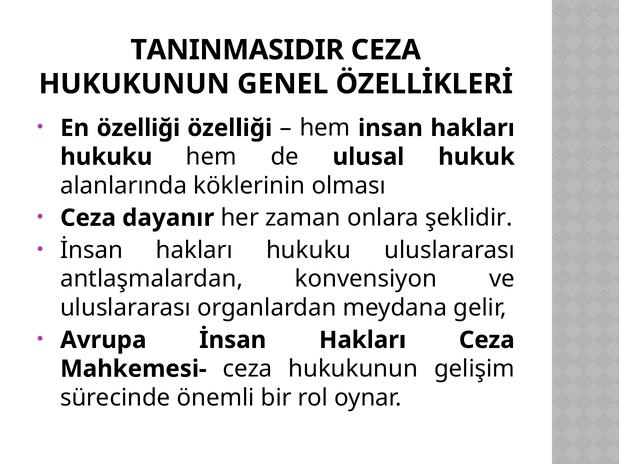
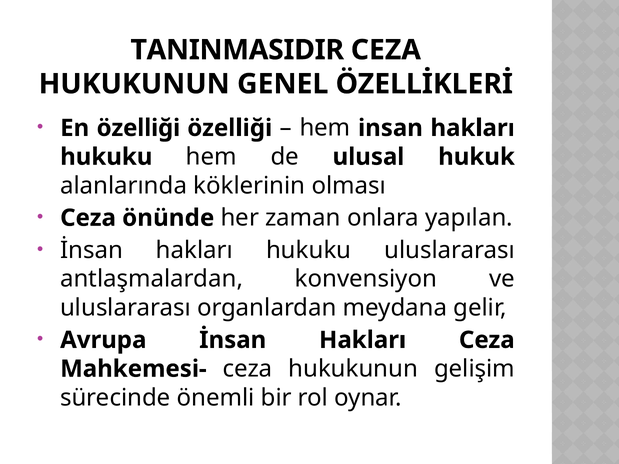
dayanır: dayanır -> önünde (168, 218)
şeklidir: şeklidir -> yapılan (469, 218)
